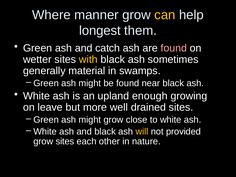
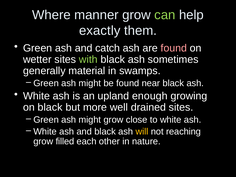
can colour: yellow -> light green (165, 15)
longest: longest -> exactly (100, 31)
with colour: yellow -> light green (88, 59)
on leave: leave -> black (50, 107)
provided: provided -> reaching (183, 132)
grow sites: sites -> filled (65, 141)
